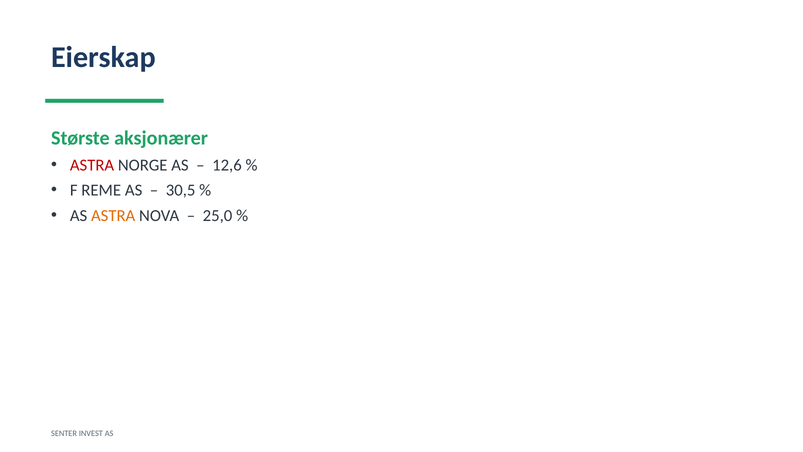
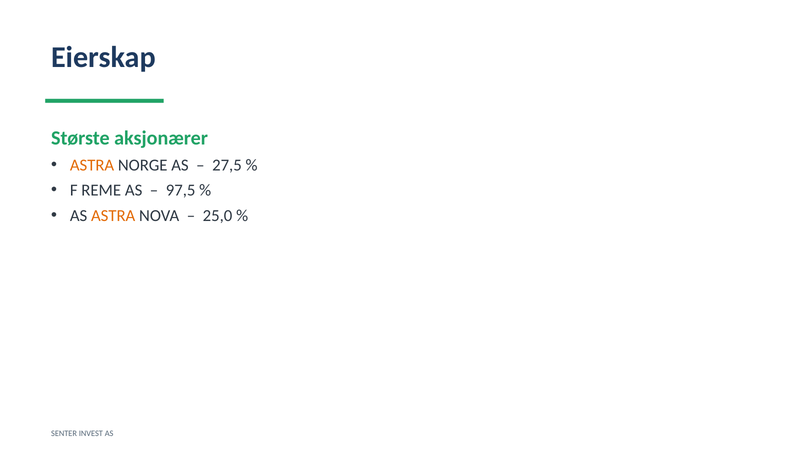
ASTRA colour: red -> orange (92, 165)
12,6: 12,6 -> 27,5 (227, 165)
30,5: 30,5 -> 97,5 (181, 190)
